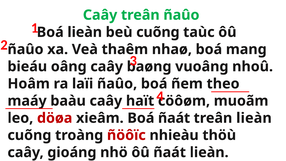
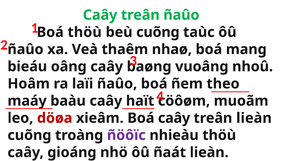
Boá lieàn: lieàn -> thöù (85, 32)
Boá ñaát: ñaát -> caây (174, 118)
ñöôïc colour: red -> purple (126, 135)
